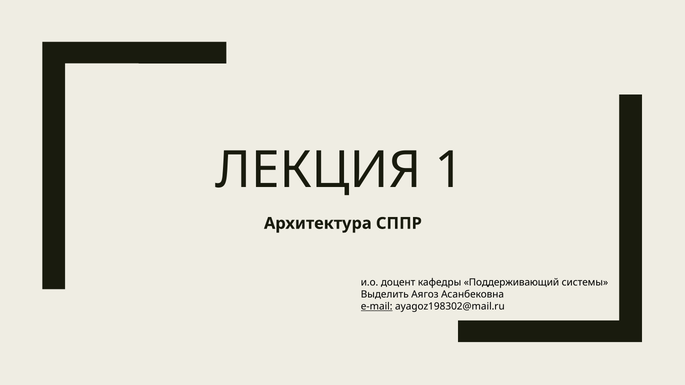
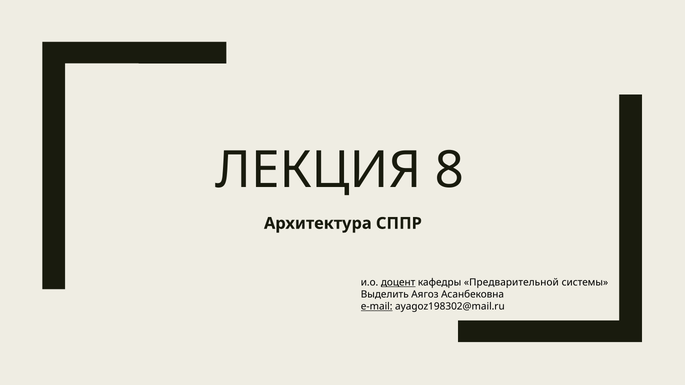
1: 1 -> 8 (450, 170)
доцент underline: none -> present (398, 283)
Поддерживающий: Поддерживающий -> Предварительной (511, 283)
